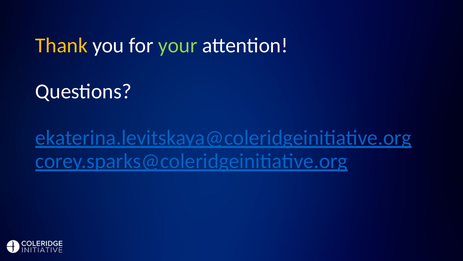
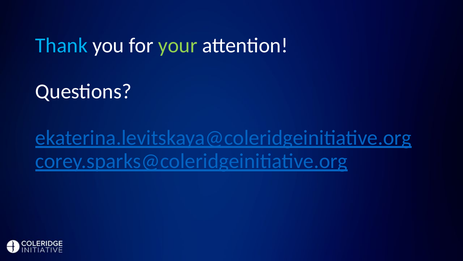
Thank colour: yellow -> light blue (61, 46)
